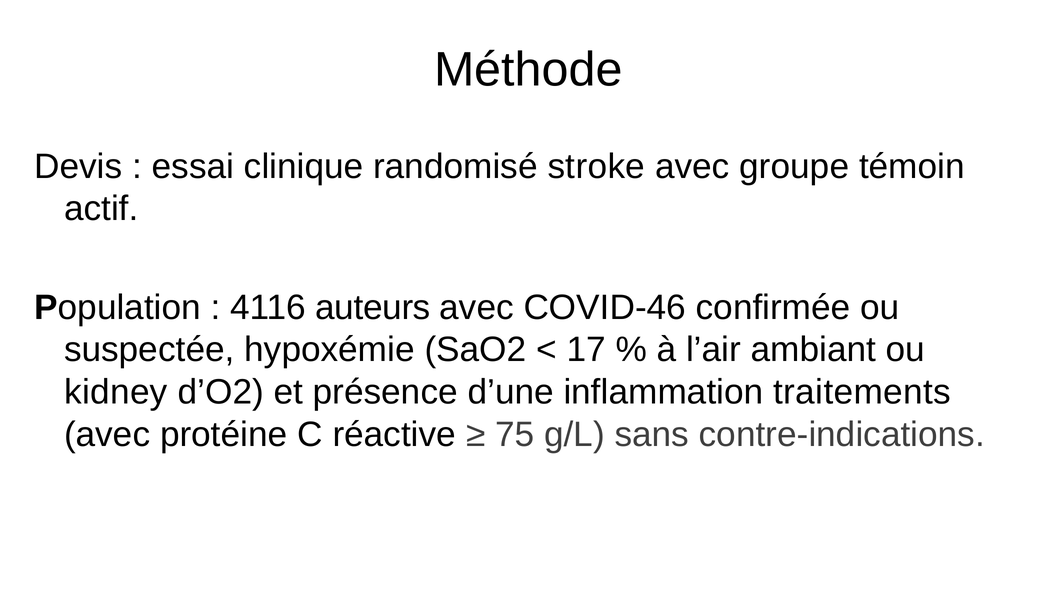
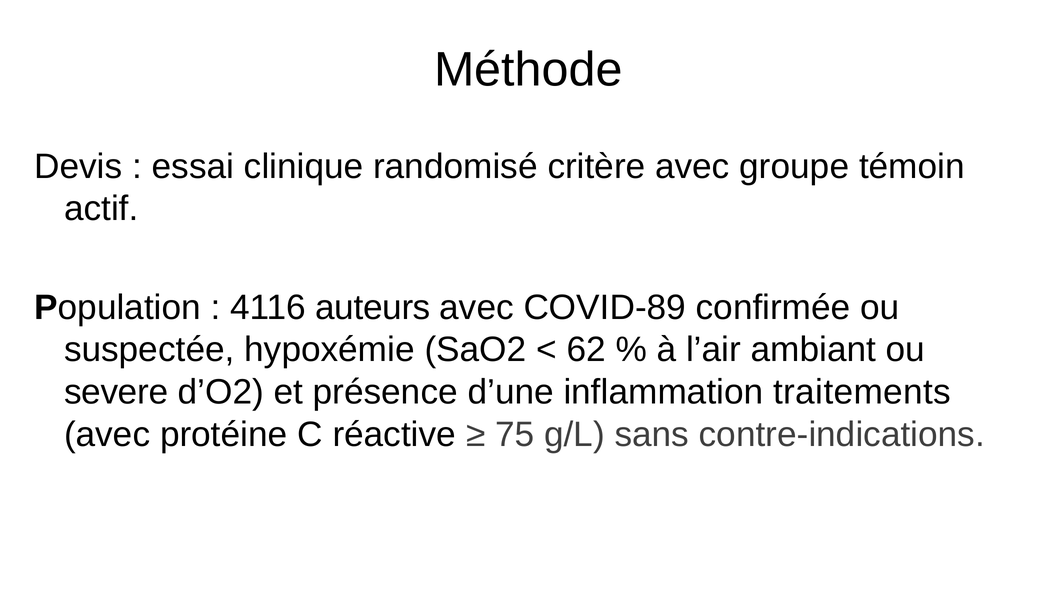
stroke: stroke -> critère (596, 166)
COVID-46: COVID-46 -> COVID-89 (605, 307)
17: 17 -> 62 (586, 350)
kidney: kidney -> severe (116, 392)
